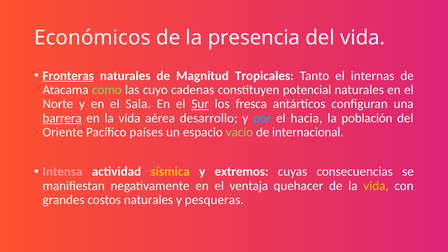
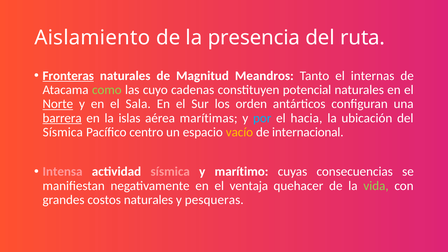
Económicos: Económicos -> Aislamiento (92, 38)
del vida: vida -> ruta (363, 38)
Tropicales: Tropicales -> Meandros (264, 76)
Norte underline: none -> present (58, 104)
Sur underline: present -> none (200, 104)
fresca: fresca -> orden (251, 104)
en la vida: vida -> islas (129, 118)
desarrollo: desarrollo -> marítimas (209, 118)
población: población -> ubicación (367, 118)
Oriente: Oriente -> Sísmica (63, 132)
países: países -> centro (146, 132)
vacío colour: light green -> yellow (239, 132)
sísmica colour: yellow -> pink (170, 172)
extremos: extremos -> marítimo (242, 172)
vida colour: yellow -> light green (376, 186)
